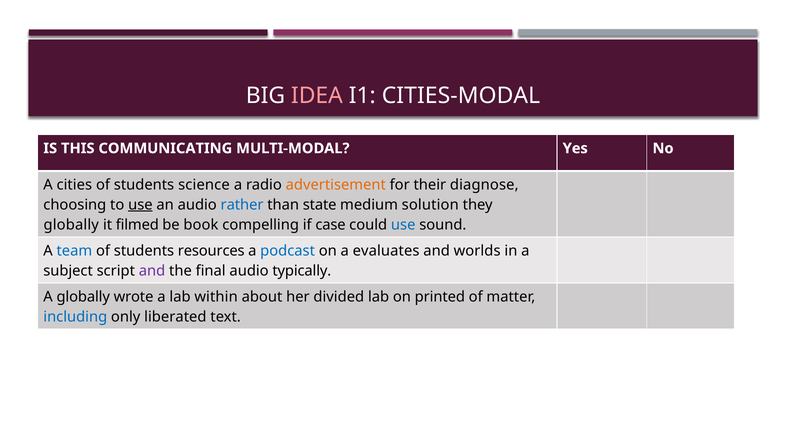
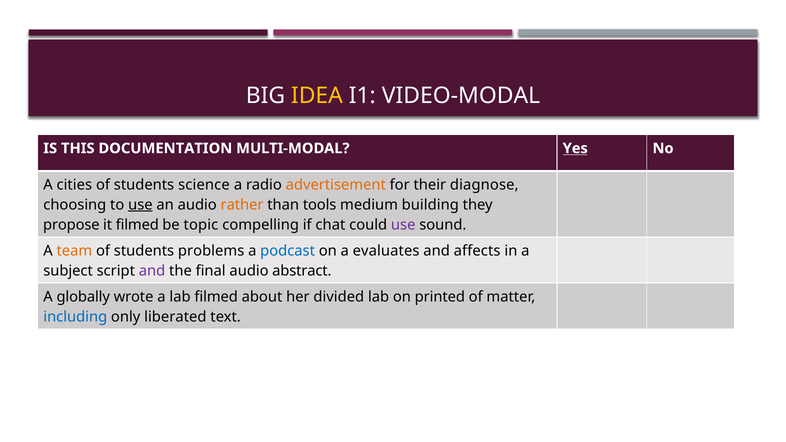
IDEA colour: pink -> yellow (317, 95)
CITIES-MODAL: CITIES-MODAL -> VIDEO-MODAL (461, 95)
COMMUNICATING: COMMUNICATING -> DOCUMENTATION (165, 148)
Yes underline: none -> present (575, 148)
rather colour: blue -> orange (242, 205)
state: state -> tools (320, 205)
solution: solution -> building (430, 205)
globally: globally -> propose (71, 225)
book: book -> topic (201, 225)
case: case -> chat (330, 225)
use colour: blue -> purple (403, 225)
team colour: blue -> orange (74, 251)
resources: resources -> problems (211, 251)
worlds: worlds -> affects (477, 251)
typically: typically -> abstract (302, 271)
lab within: within -> filmed (216, 297)
